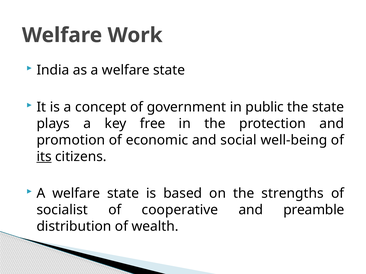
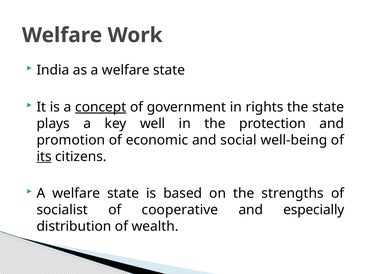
concept underline: none -> present (101, 107)
public: public -> rights (265, 107)
free: free -> well (153, 124)
preamble: preamble -> especially (314, 210)
